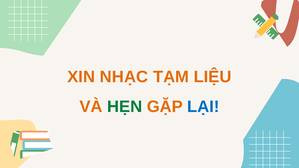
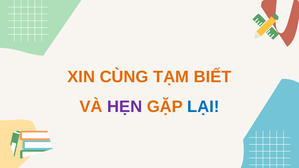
NHẠC: NHẠC -> CÙNG (124, 77)
LIỆU: LIỆU -> BIẾT (213, 77)
HẸN colour: green -> purple (125, 107)
